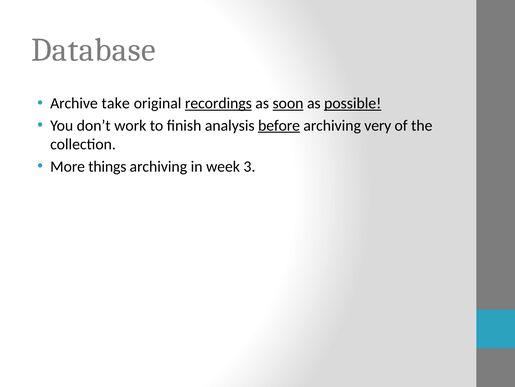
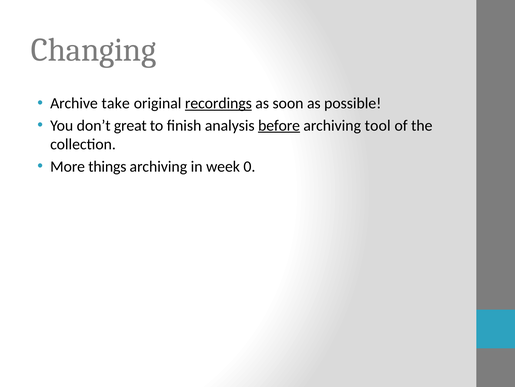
Database: Database -> Changing (94, 50)
soon underline: present -> none (288, 103)
possible underline: present -> none (353, 103)
work: work -> great (130, 125)
very: very -> tool (378, 125)
3: 3 -> 0 (249, 166)
